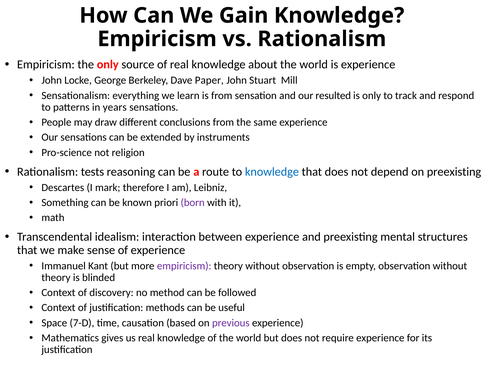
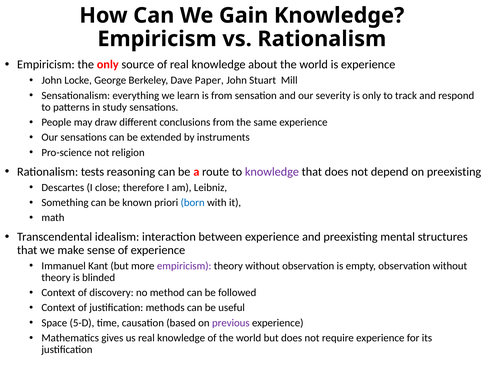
resulted: resulted -> severity (333, 95)
years: years -> study (115, 107)
knowledge colour: blue -> purple (272, 172)
mark: mark -> close (108, 187)
born colour: purple -> blue (193, 203)
7-D: 7-D -> 5-D (82, 323)
